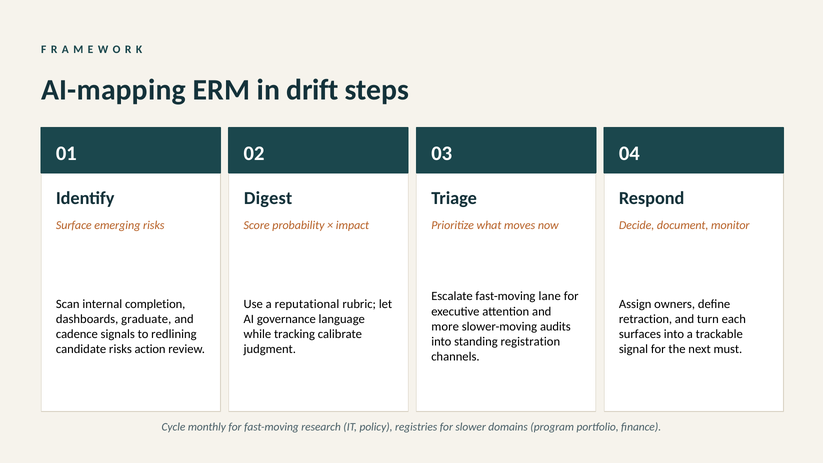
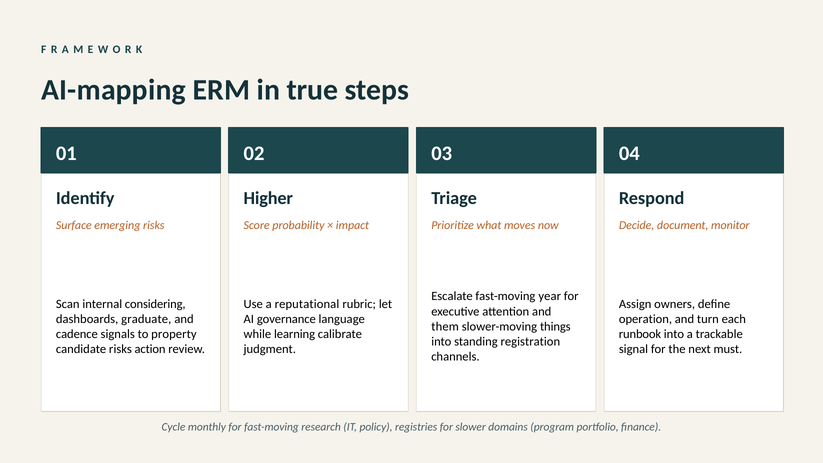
drift: drift -> true (312, 90)
Digest: Digest -> Higher (268, 198)
lane: lane -> year (550, 296)
completion: completion -> considering (155, 304)
retraction: retraction -> operation (645, 319)
more: more -> them (445, 327)
audits: audits -> things (555, 327)
redlining: redlining -> property (174, 334)
tracking: tracking -> learning (295, 334)
surfaces: surfaces -> runbook (640, 334)
